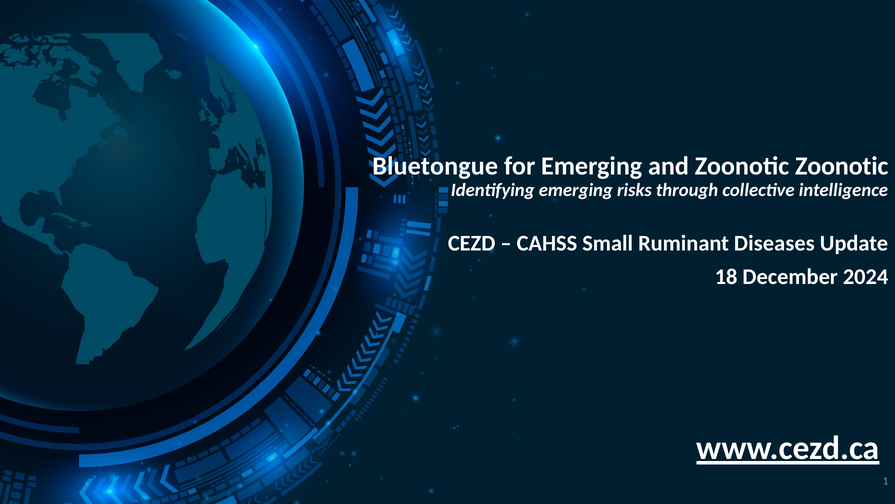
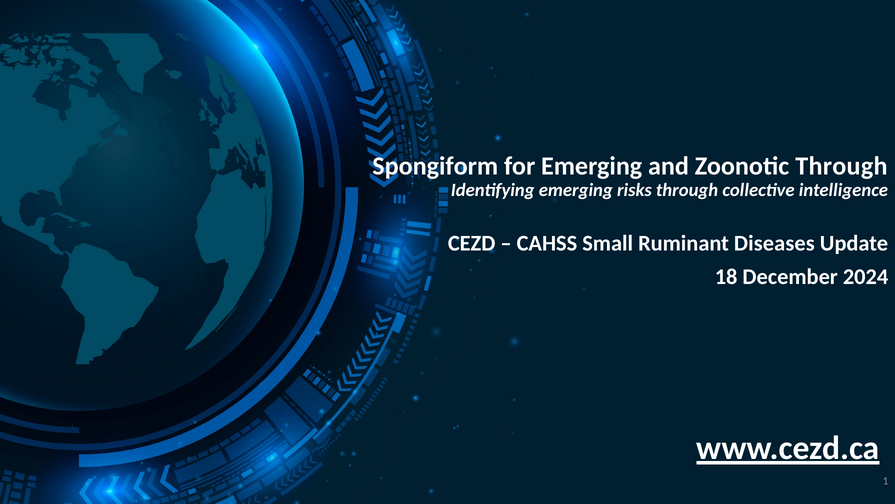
Bluetongue: Bluetongue -> Spongiform (435, 166)
Zoonotic Zoonotic: Zoonotic -> Through (841, 166)
